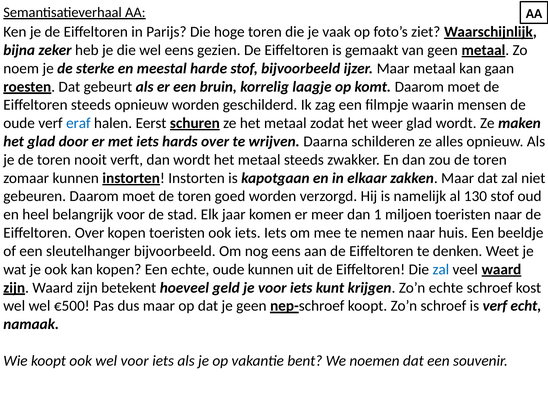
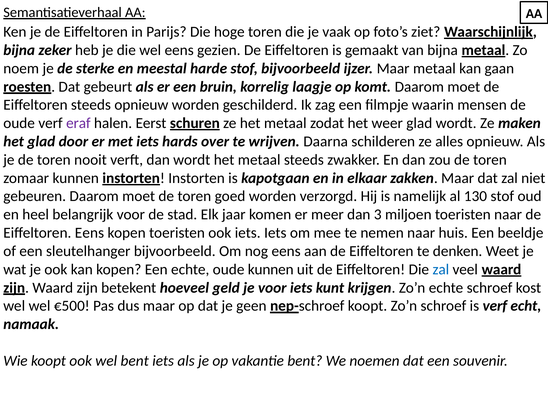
van geen: geen -> bijna (443, 50)
eraf colour: blue -> purple (78, 123)
1: 1 -> 3 (378, 215)
Eiffeltoren Over: Over -> Eens (89, 233)
wel voor: voor -> bent (135, 361)
